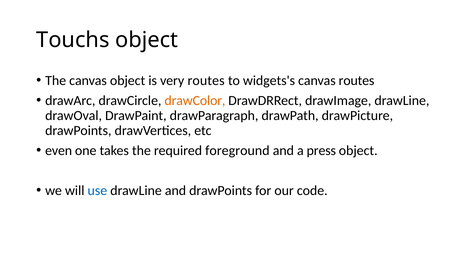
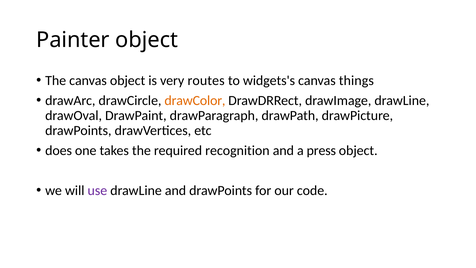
Touchs: Touchs -> Painter (73, 40)
canvas routes: routes -> things (356, 80)
even: even -> does (59, 150)
foreground: foreground -> recognition (237, 150)
use colour: blue -> purple (97, 190)
